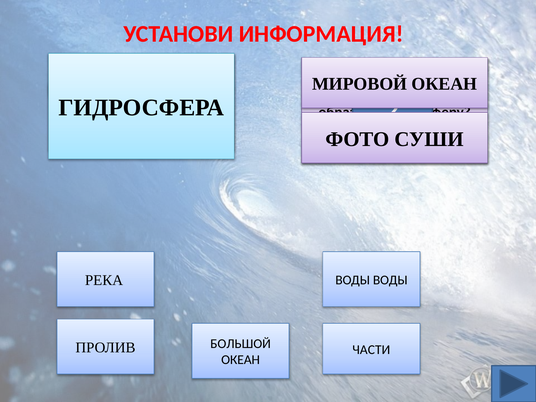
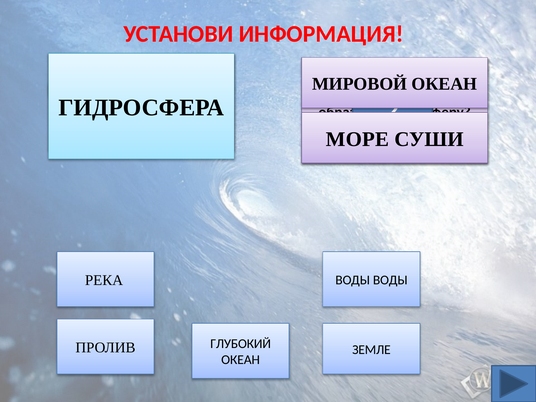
ФОТО: ФОТО -> МОРЕ (357, 139)
БОЛЬШОЙ: БОЛЬШОЙ -> ГЛУБОКИЙ (241, 344)
ЧАСТИ: ЧАСТИ -> ЗЕМЛЕ (371, 350)
